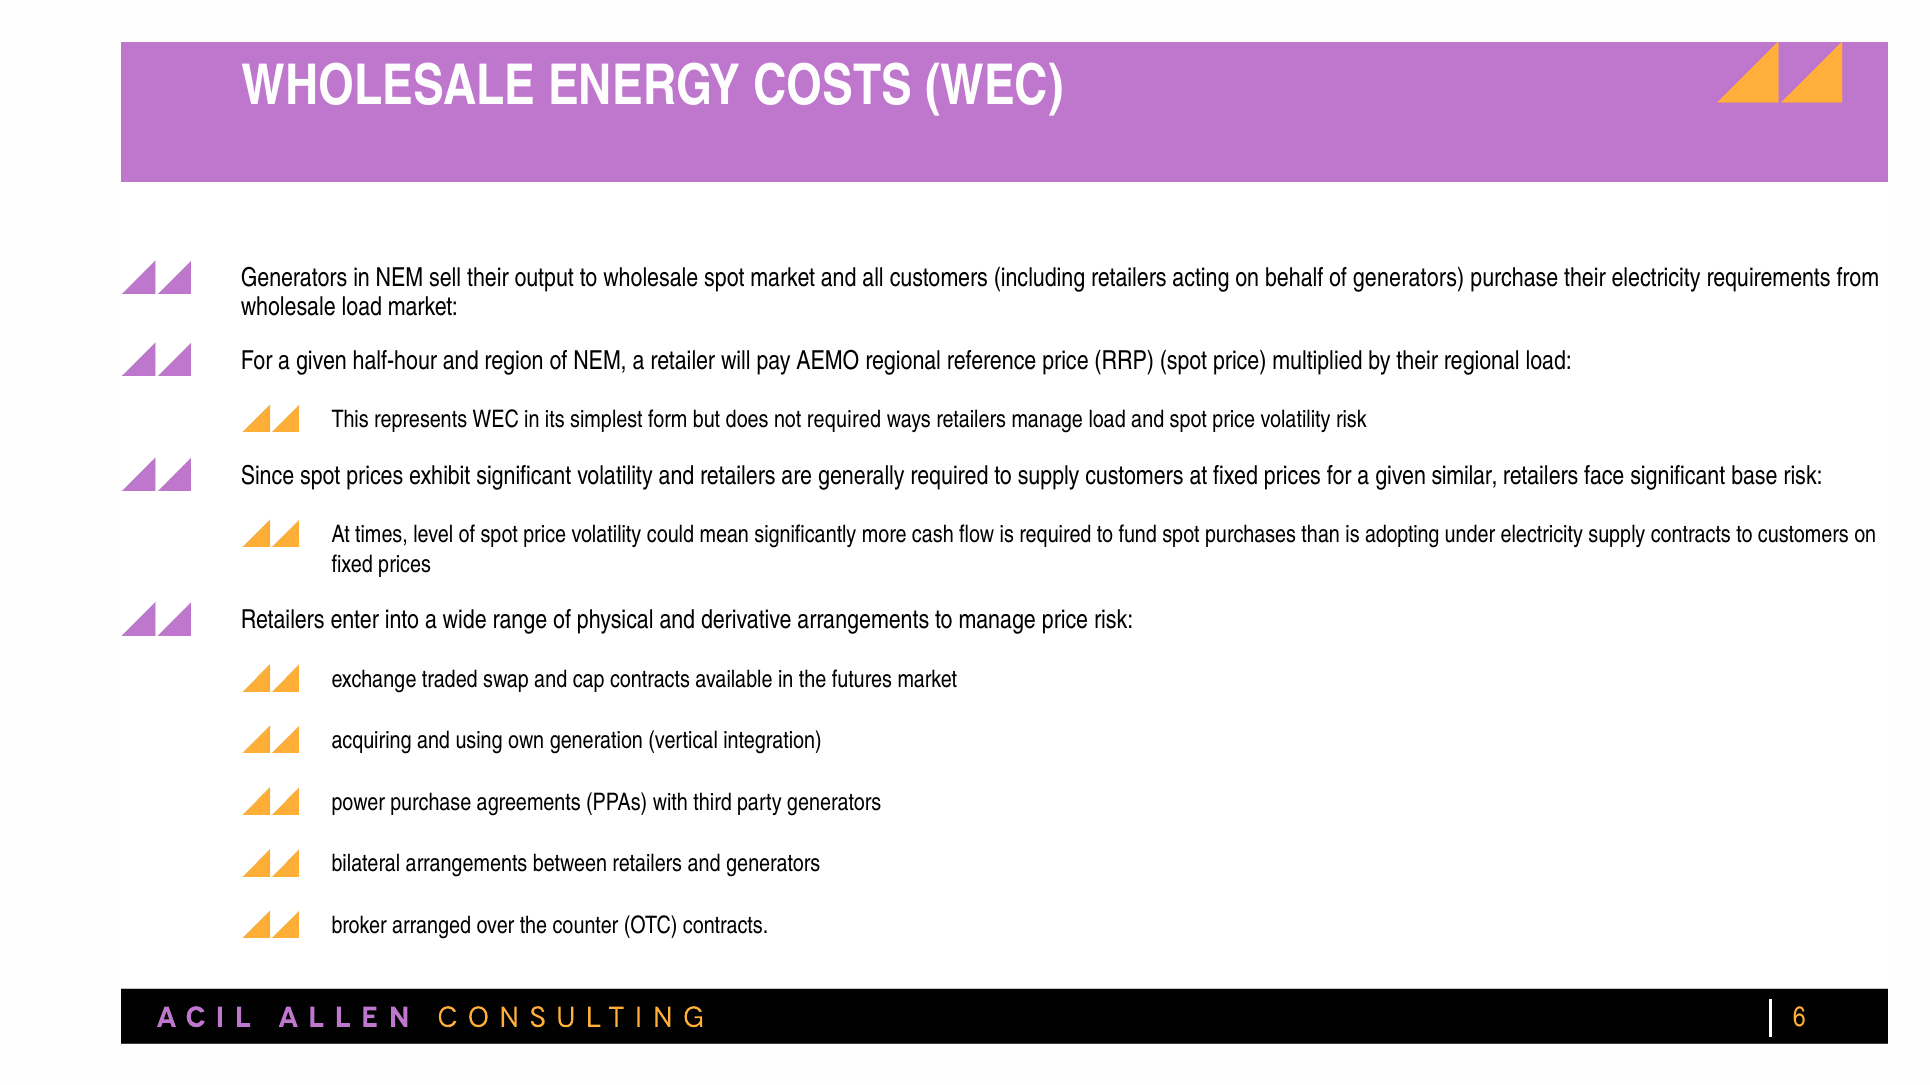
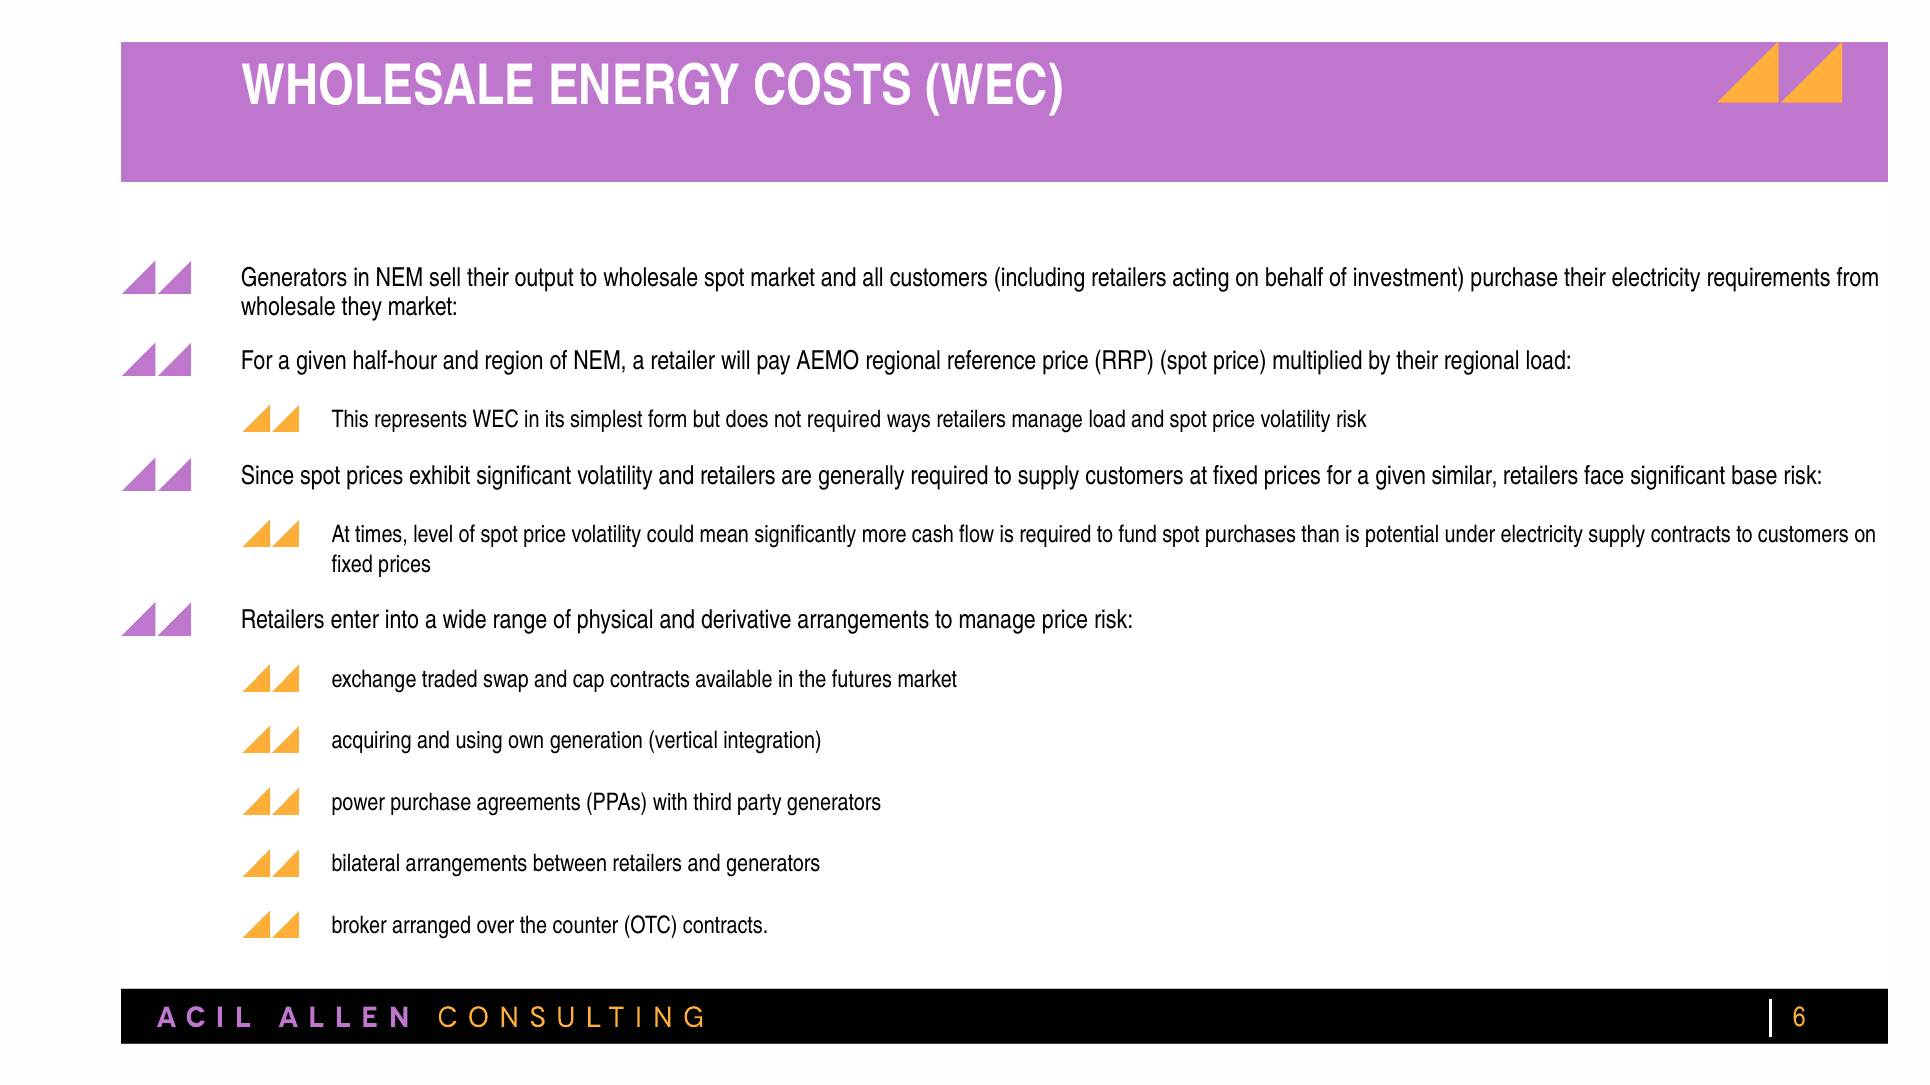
of generators: generators -> investment (1409, 278)
wholesale load: load -> they (362, 307)
adopting: adopting -> potential (1402, 535)
